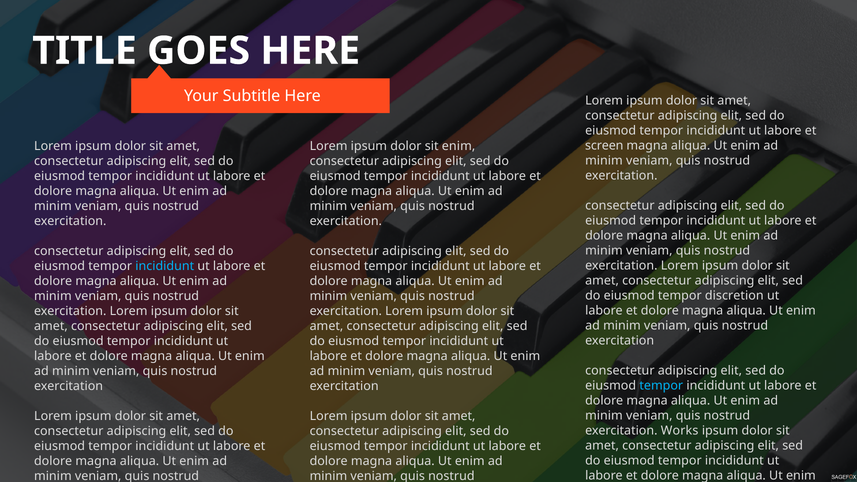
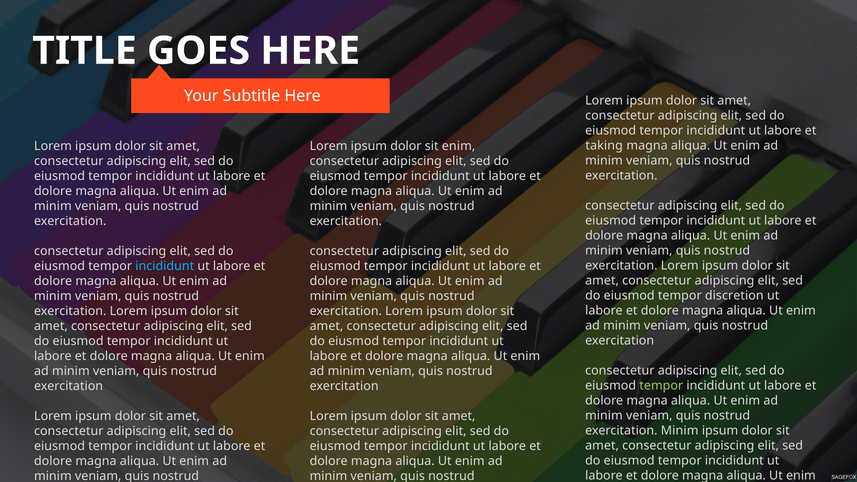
screen: screen -> taking (604, 146)
tempor colour: light blue -> light green (661, 386)
exercitation Works: Works -> Minim (680, 431)
